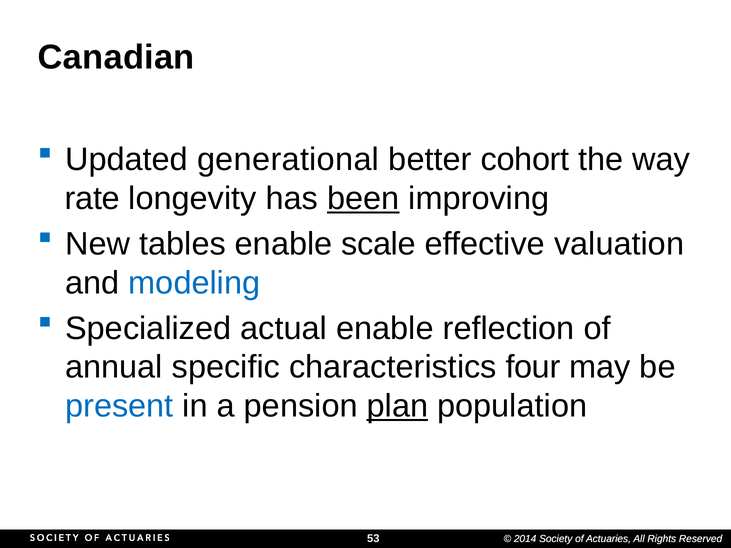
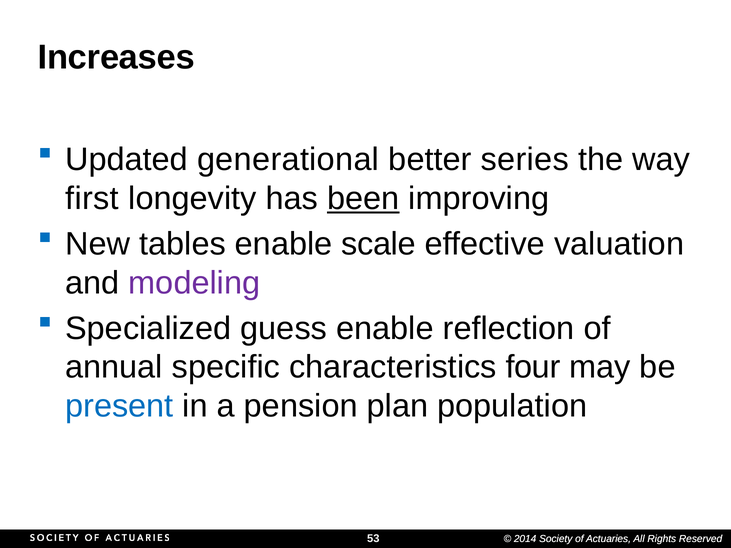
Canadian: Canadian -> Increases (116, 57)
cohort: cohort -> series (525, 159)
rate: rate -> first (92, 198)
modeling colour: blue -> purple (194, 283)
actual: actual -> guess (284, 328)
plan underline: present -> none (397, 406)
